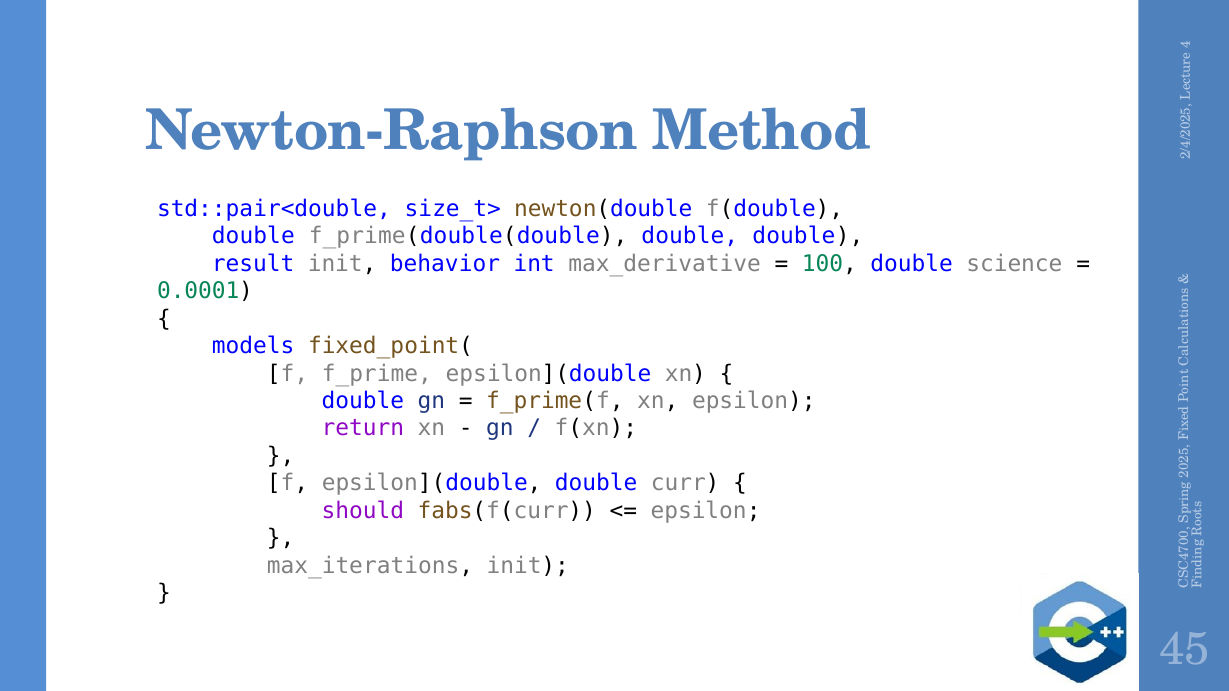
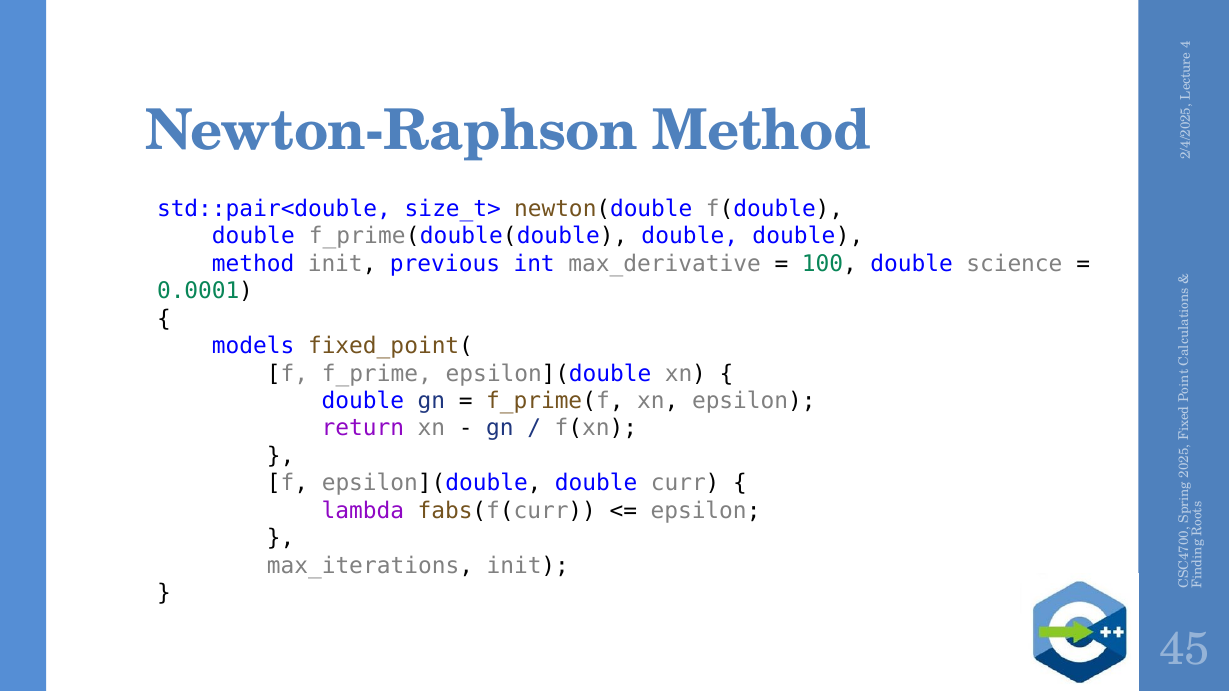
result: result -> method (253, 264)
behavior: behavior -> previous (445, 264)
should: should -> lambda (363, 511)
